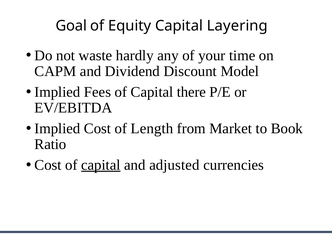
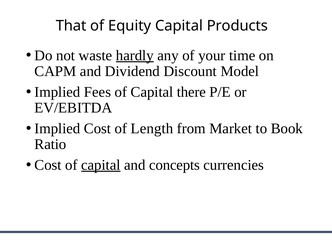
Goal: Goal -> That (71, 26)
Layering: Layering -> Products (237, 26)
hardly underline: none -> present (135, 55)
adjusted: adjusted -> concepts (174, 165)
